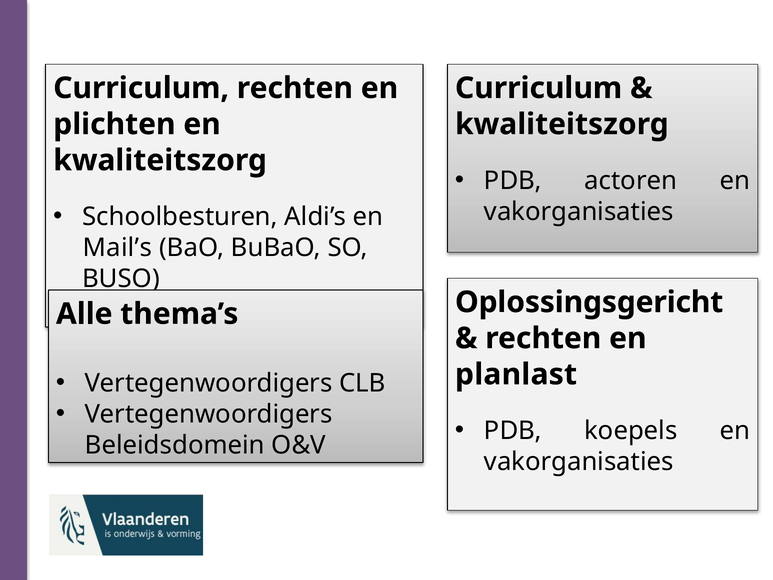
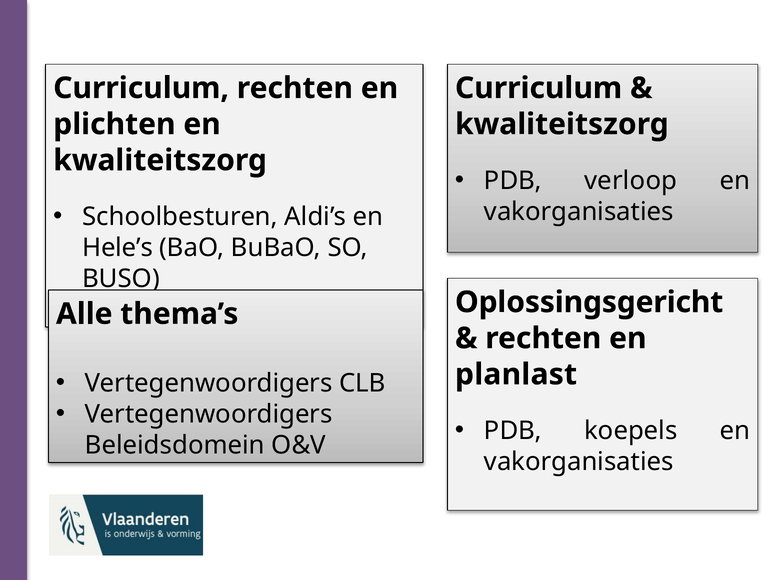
actoren: actoren -> verloop (631, 181)
Mail’s: Mail’s -> Hele’s (118, 248)
